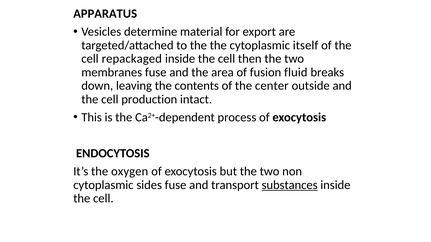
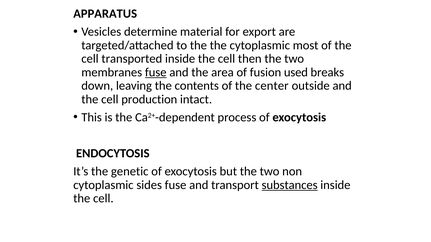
itself: itself -> most (306, 45)
repackaged: repackaged -> transported (132, 59)
fuse underline: none -> present (156, 72)
fluid: fluid -> used (296, 72)
oxygen: oxygen -> genetic (130, 172)
